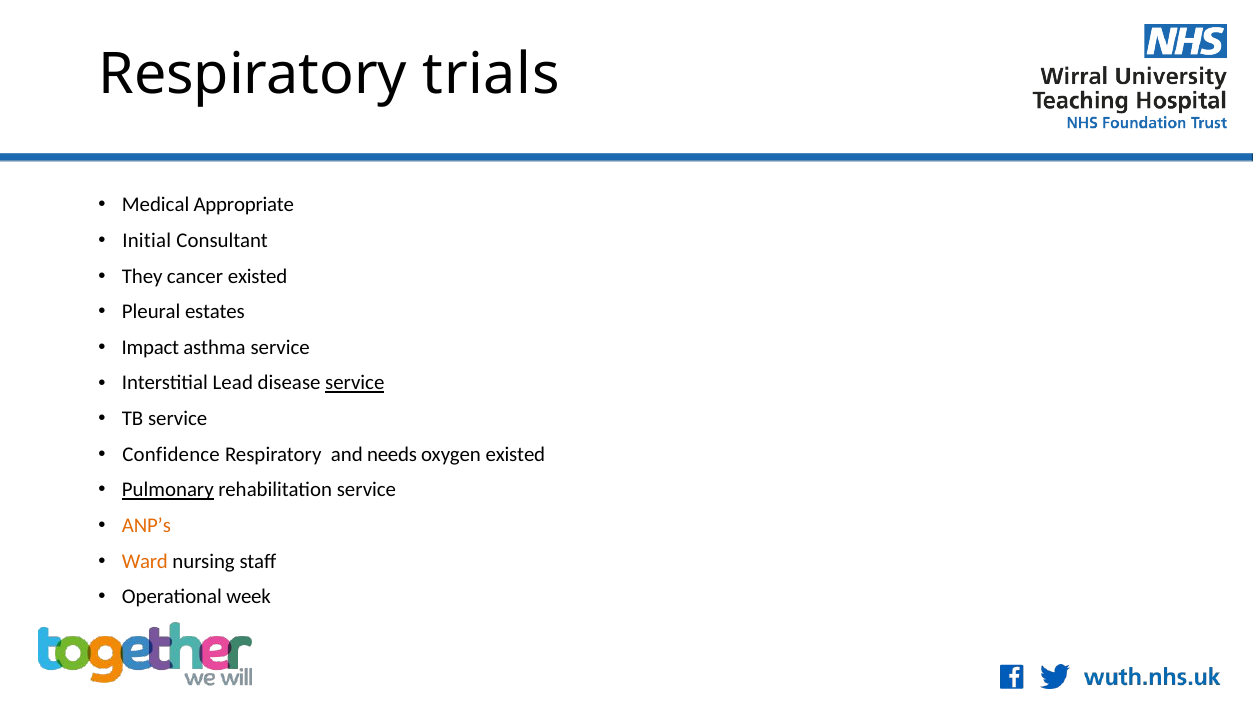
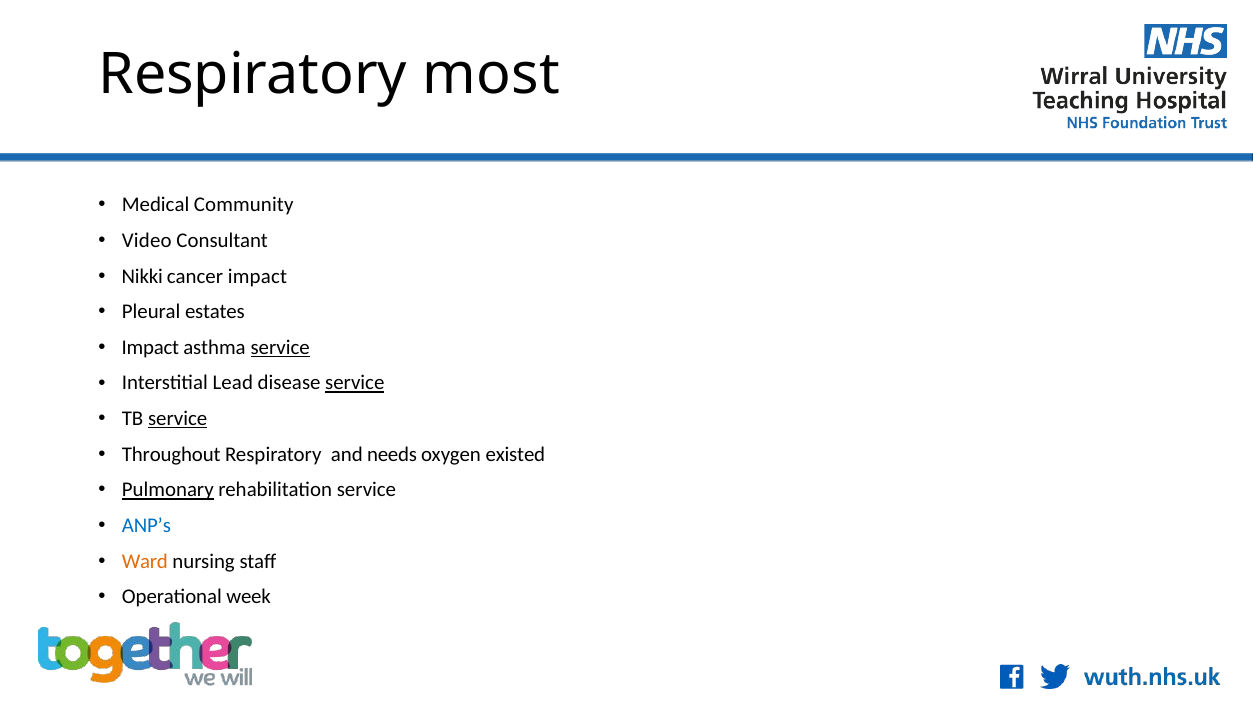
trials: trials -> most (491, 74)
Appropriate: Appropriate -> Community (244, 205)
Initial: Initial -> Video (147, 241)
They: They -> Nikki (142, 276)
cancer existed: existed -> impact (257, 276)
service underline: none -> present (280, 347)
service underline: none -> present (178, 419)
Confidence: Confidence -> Throughout (171, 454)
ANP’s colour: orange -> blue (146, 525)
